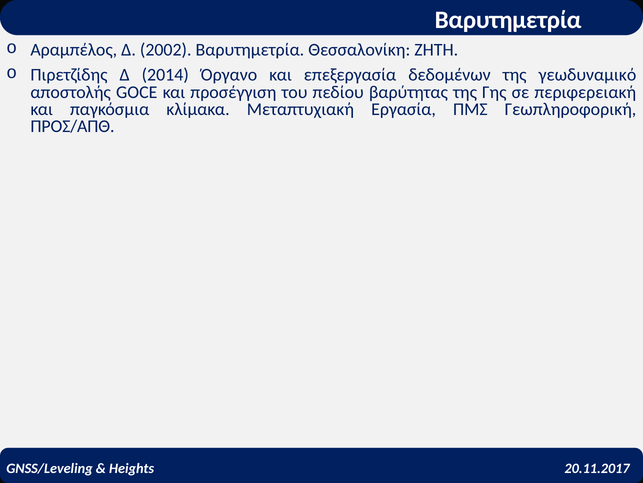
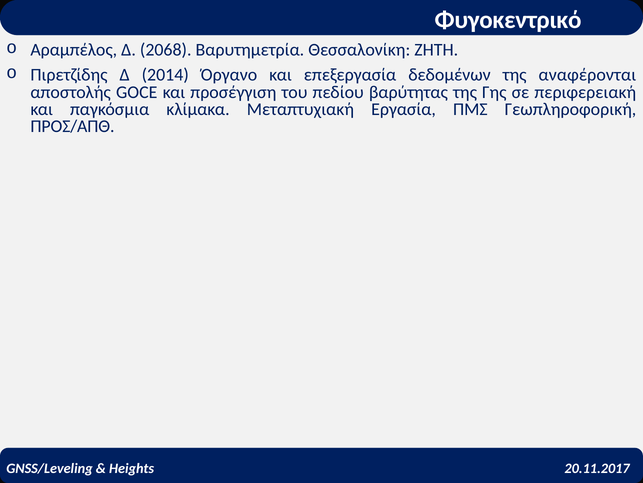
Βαρυτημετρία: Βαρυτημετρία -> Φυγοκεντρικό (508, 20)
2002: 2002 -> 2068 (166, 50)
γεωδυναμικό: γεωδυναμικό -> αναφέρονται (587, 75)
